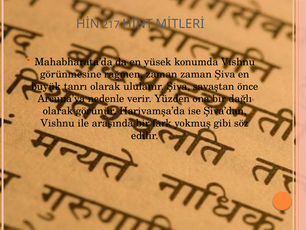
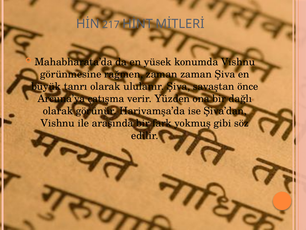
nedenle: nedenle -> çatışma (106, 99)
